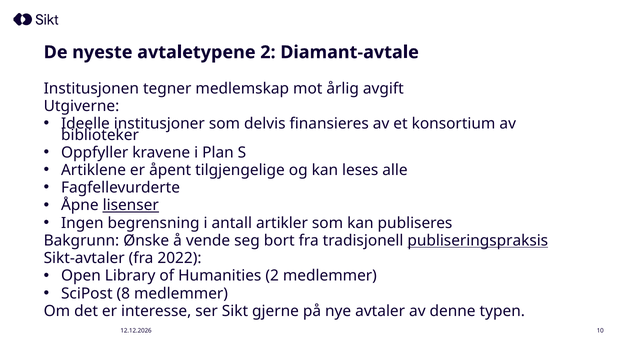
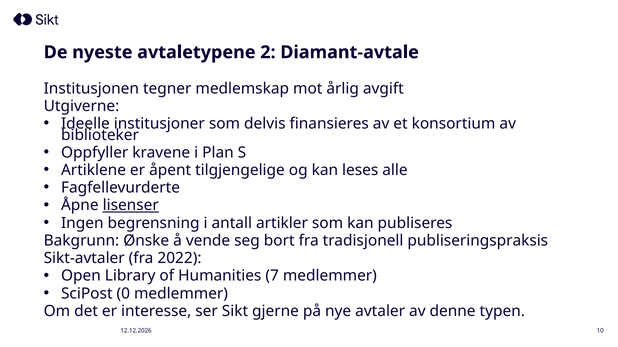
publiseringspraksis underline: present -> none (478, 241)
Humanities 2: 2 -> 7 (272, 276)
8: 8 -> 0 (123, 294)
